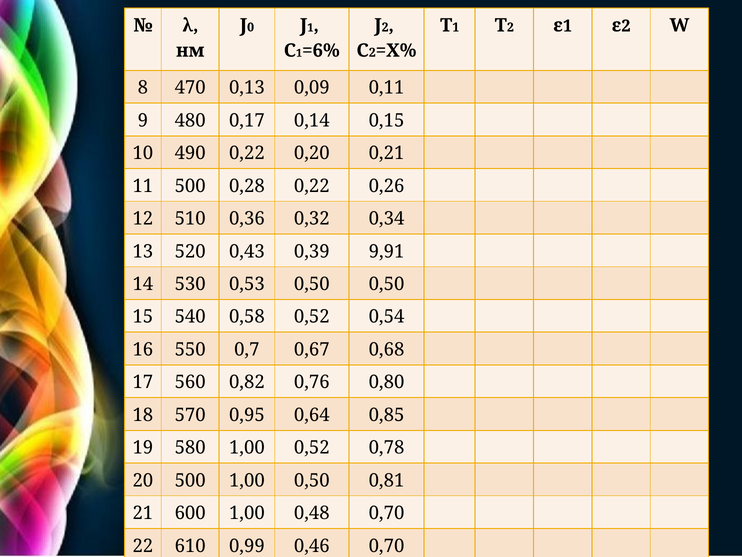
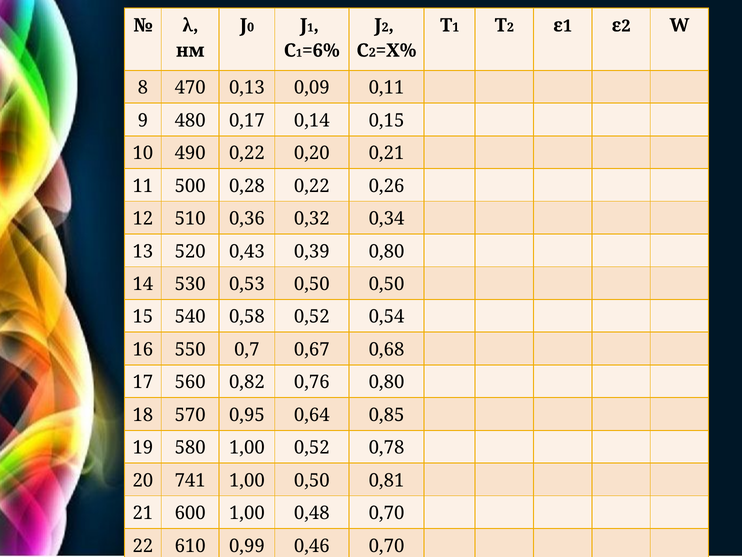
0,39 9,91: 9,91 -> 0,80 (387, 251)
20 500: 500 -> 741 (190, 480)
